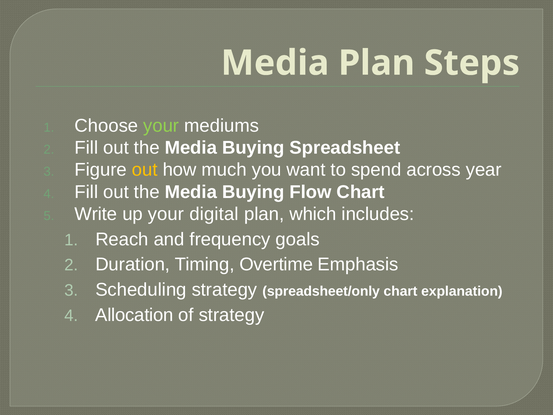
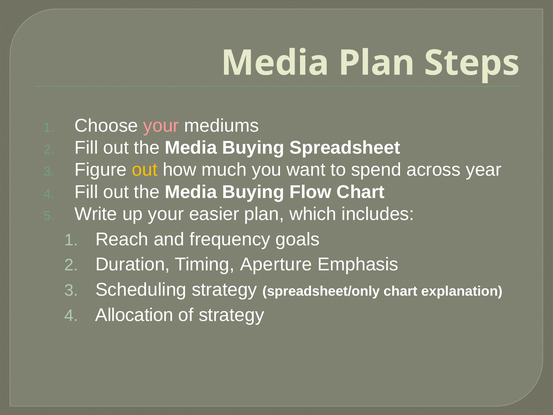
your colour: light green -> pink (161, 126)
digital: digital -> easier (214, 214)
Overtime: Overtime -> Aperture (276, 264)
